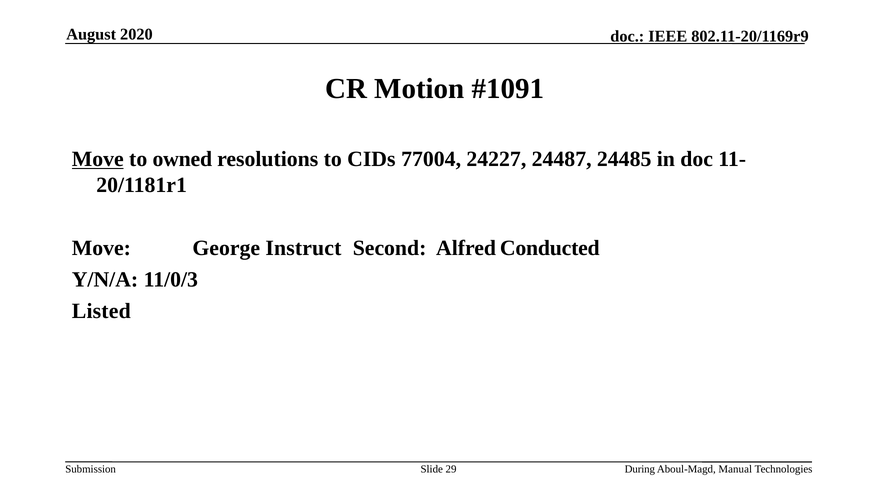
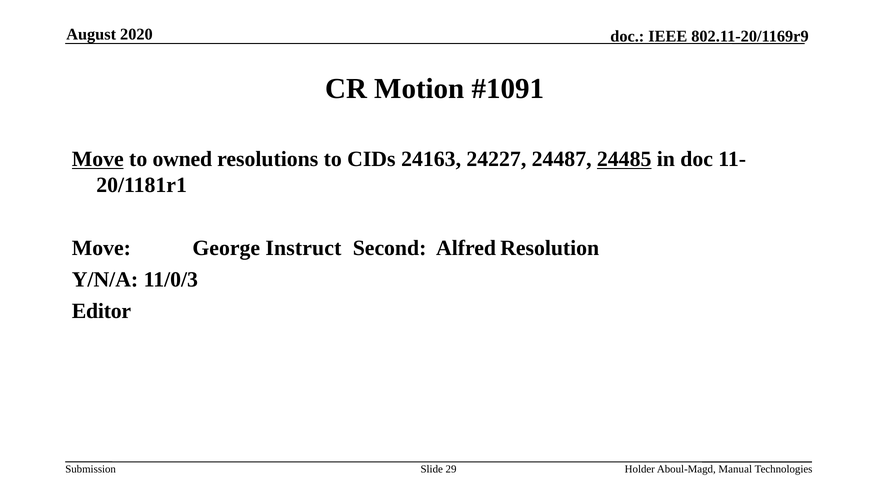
77004: 77004 -> 24163 (431, 159)
24485 underline: none -> present (624, 159)
Conducted: Conducted -> Resolution (550, 248)
Listed: Listed -> Editor (101, 312)
During: During -> Holder (640, 469)
